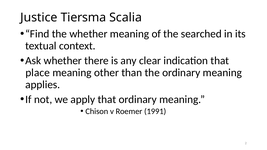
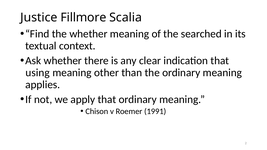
Tiersma: Tiersma -> Fillmore (83, 17)
place: place -> using (38, 73)
